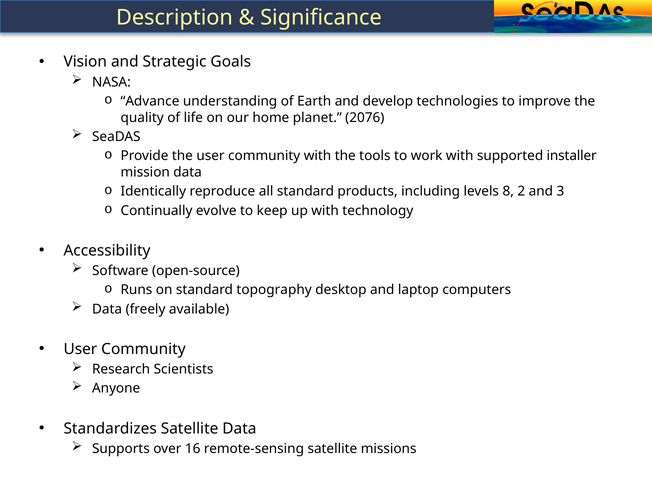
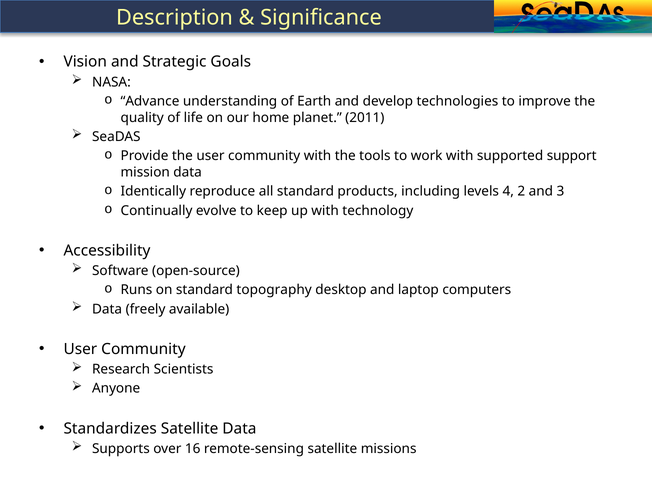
2076: 2076 -> 2011 (365, 118)
installer: installer -> support (572, 156)
8: 8 -> 4 (508, 191)
